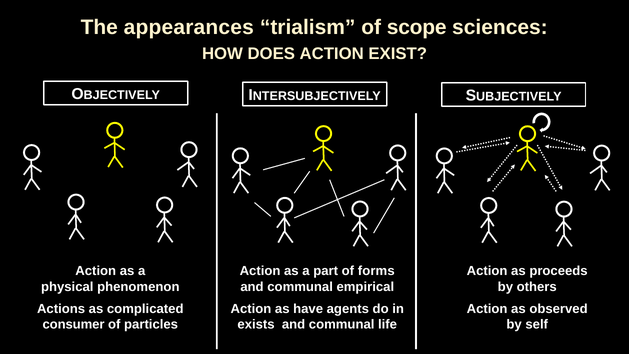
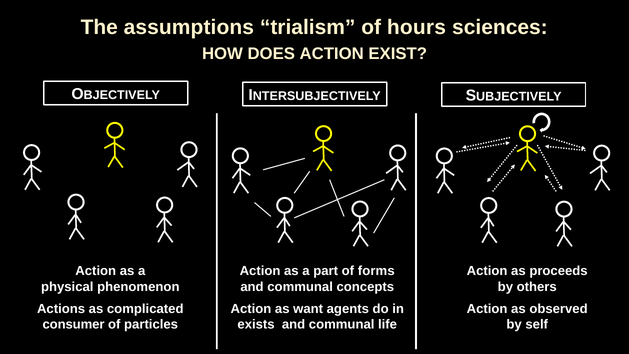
appearances: appearances -> assumptions (189, 27)
scope: scope -> hours (416, 27)
empirical: empirical -> concepts (365, 287)
have: have -> want (308, 309)
